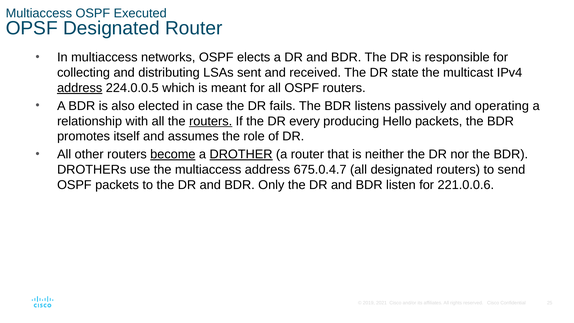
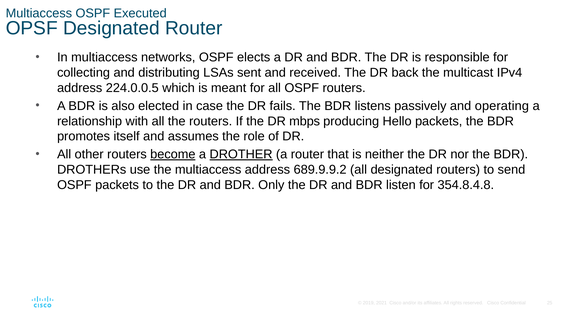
state: state -> back (405, 73)
address underline: present -> none (80, 88)
routers underline: present -> none (211, 121)
every: every -> mbps (305, 121)
675.0.4.7: 675.0.4.7 -> 689.9.9.2 (320, 170)
221.0.0.6: 221.0.0.6 -> 354.8.4.8 (466, 185)
